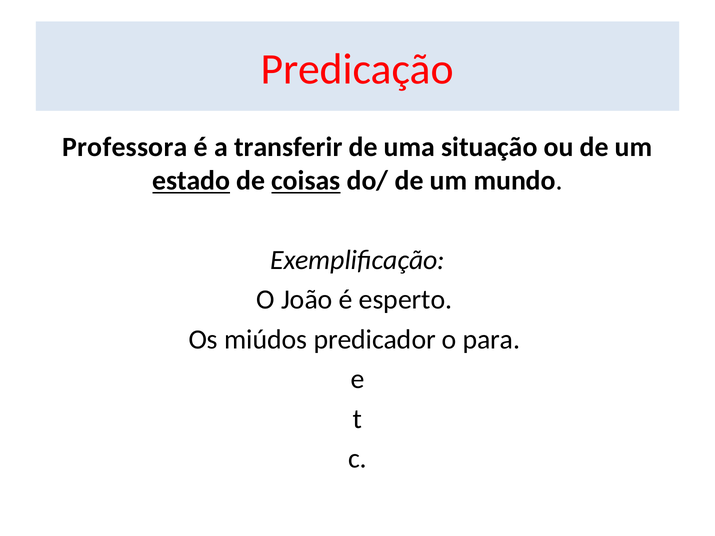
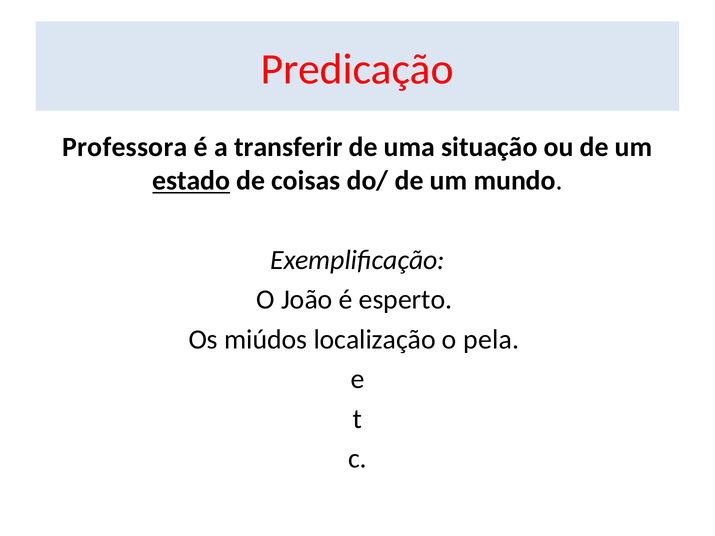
coisas underline: present -> none (306, 181)
predicador: predicador -> localização (375, 340)
para: para -> pela (491, 340)
